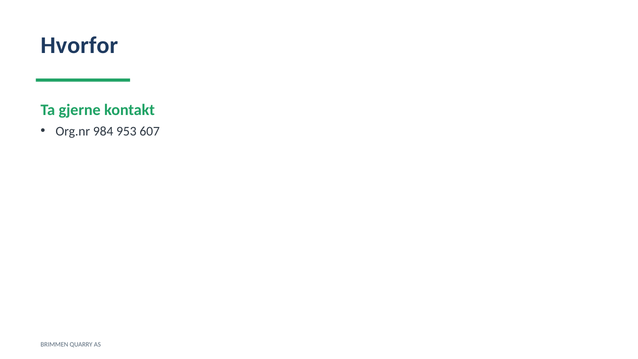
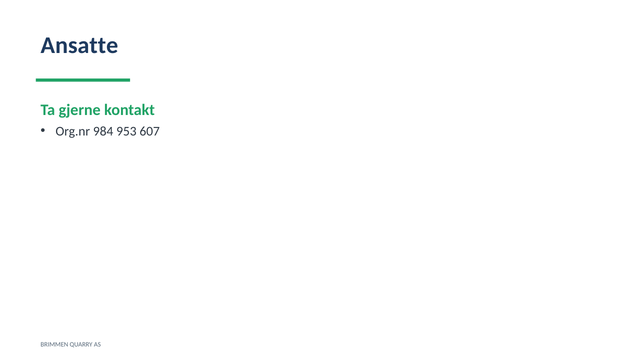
Hvorfor: Hvorfor -> Ansatte (79, 46)
